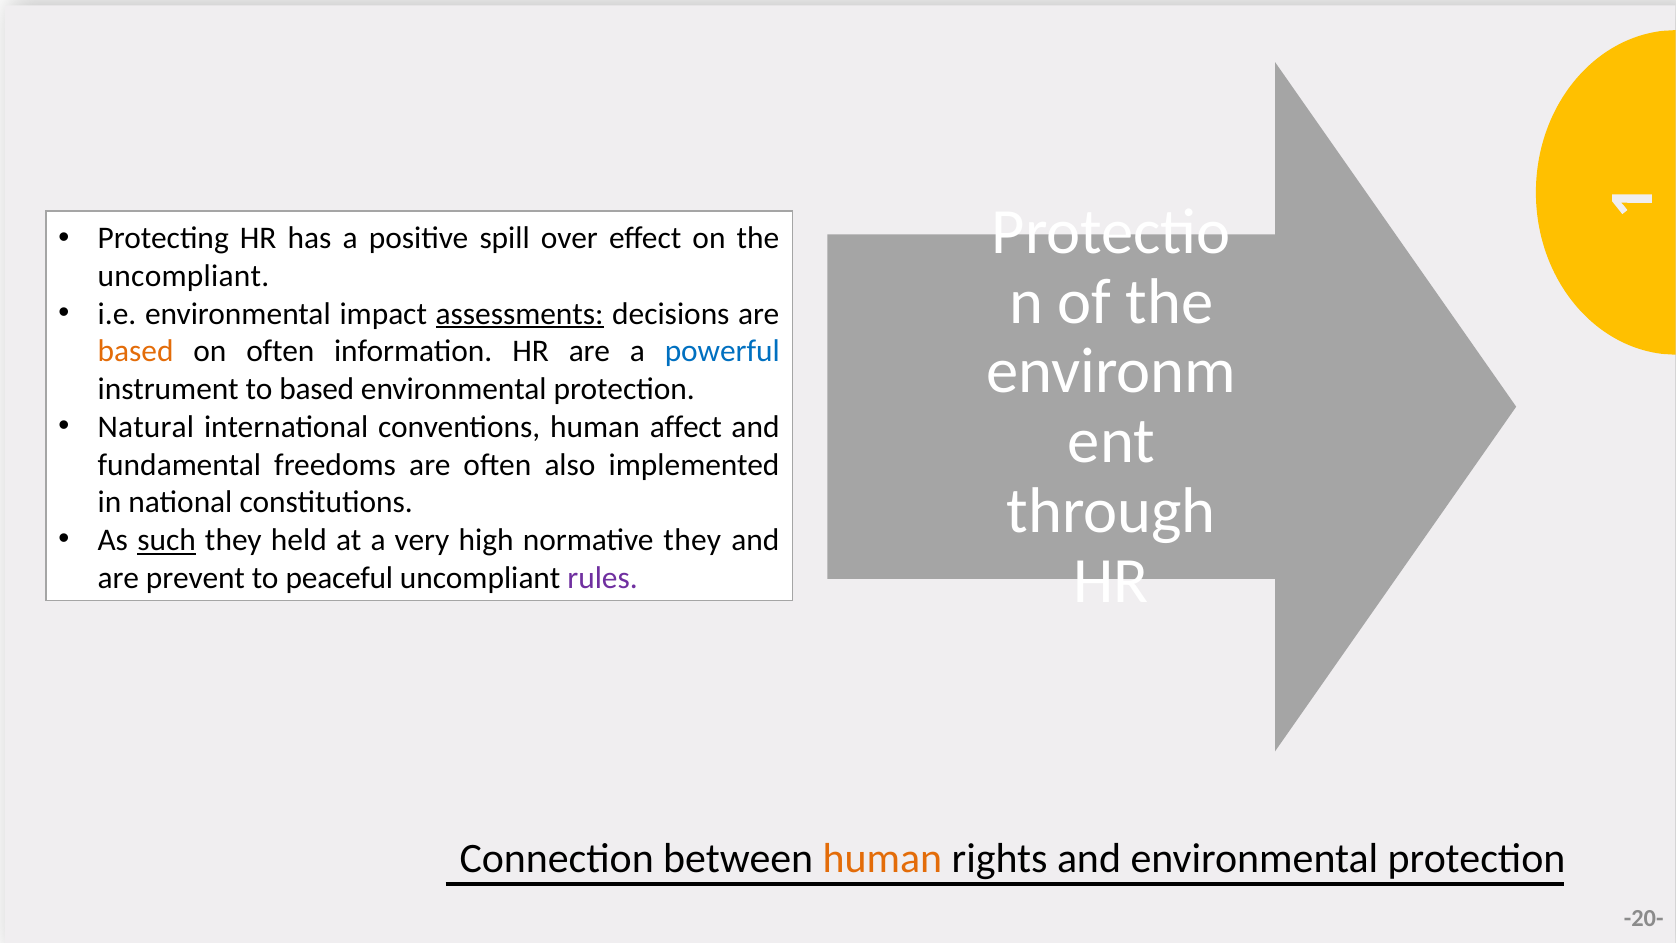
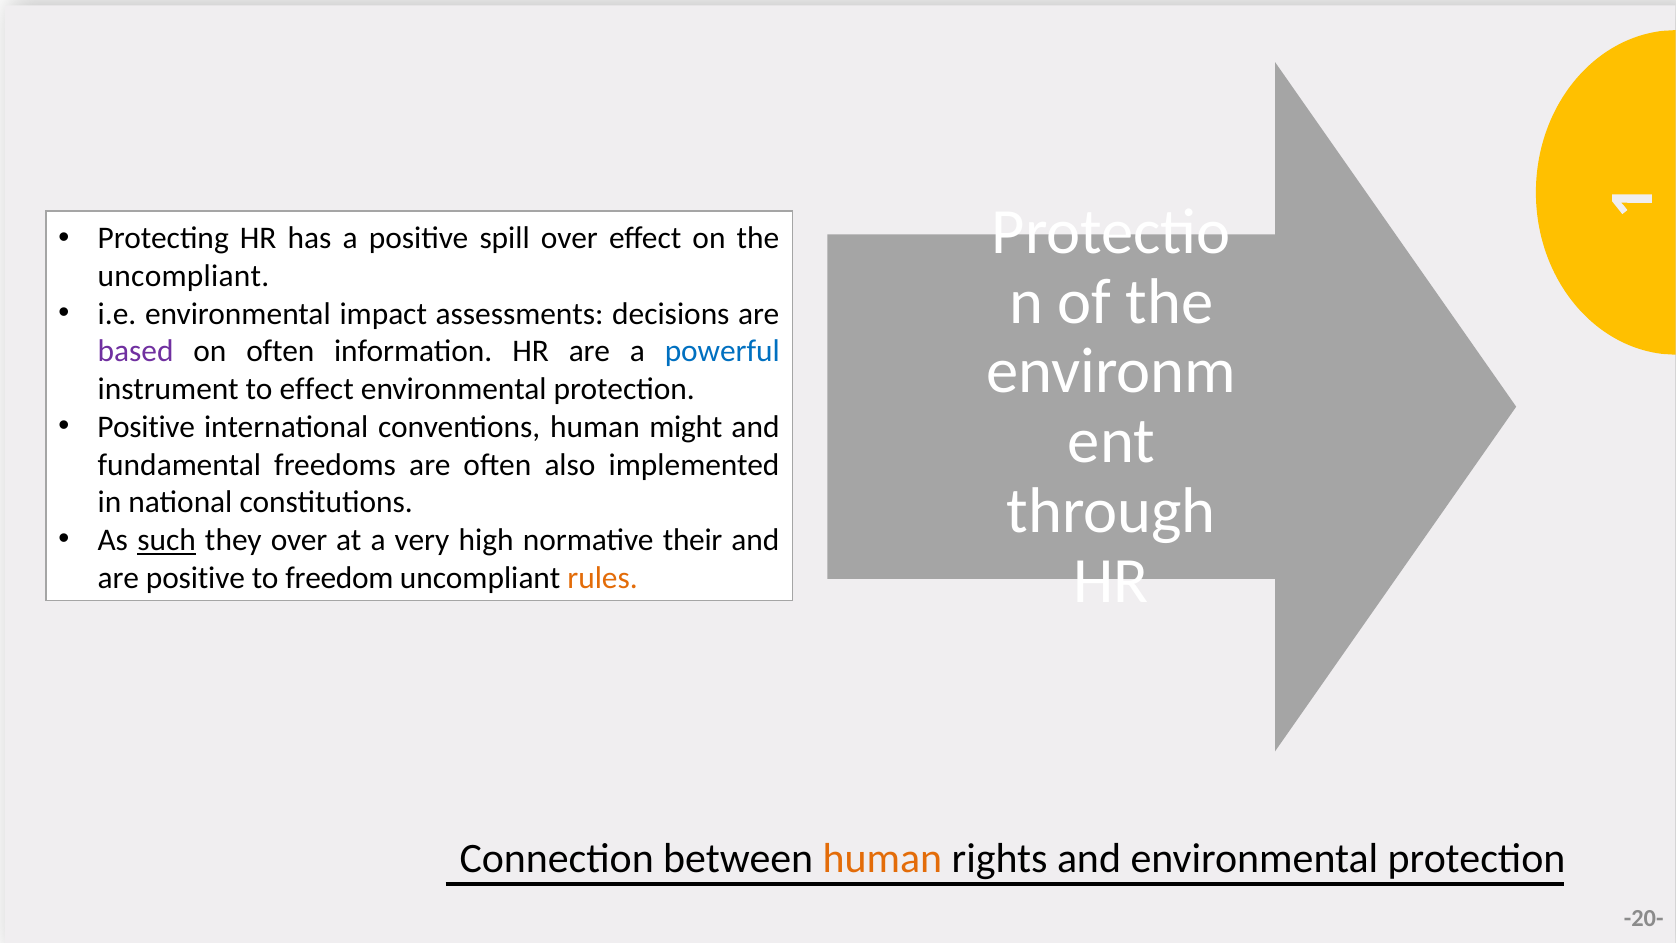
assessments underline: present -> none (520, 314)
based colour: orange -> purple (136, 351)
to based: based -> effect (317, 389)
Natural: Natural -> Positive (146, 427)
affect: affect -> might (686, 427)
they held: held -> over (299, 540)
they: they -> their (693, 540)
are prevent: prevent -> positive (195, 578)
peaceful: peaceful -> freedom (339, 578)
rules colour: purple -> orange (603, 578)
